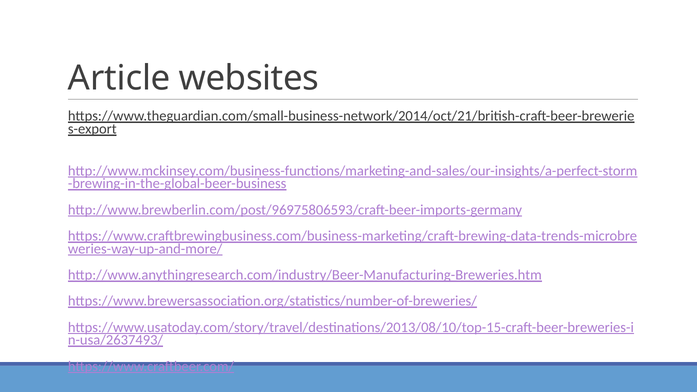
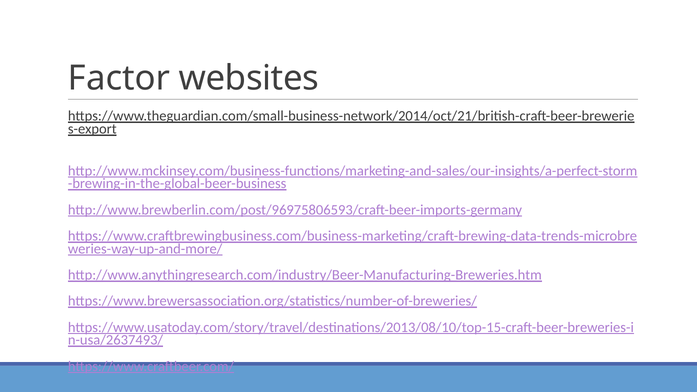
Article: Article -> Factor (119, 78)
